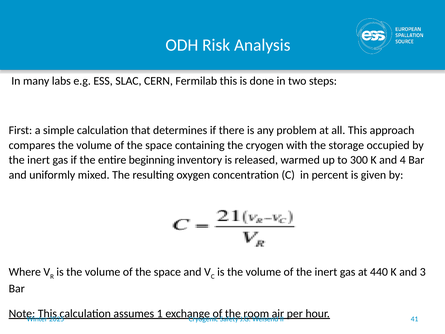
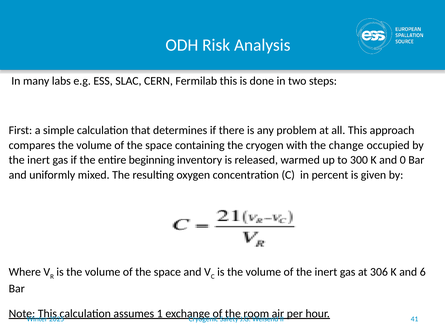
storage: storage -> change (346, 145)
4: 4 -> 0 (403, 160)
440: 440 -> 306 (379, 272)
3: 3 -> 6 (423, 272)
